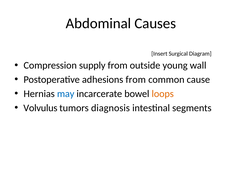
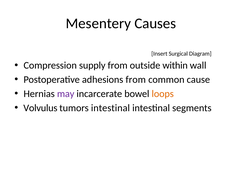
Abdominal: Abdominal -> Mesentery (98, 23)
young: young -> within (175, 65)
may colour: blue -> purple (66, 93)
tumors diagnosis: diagnosis -> intestinal (110, 108)
